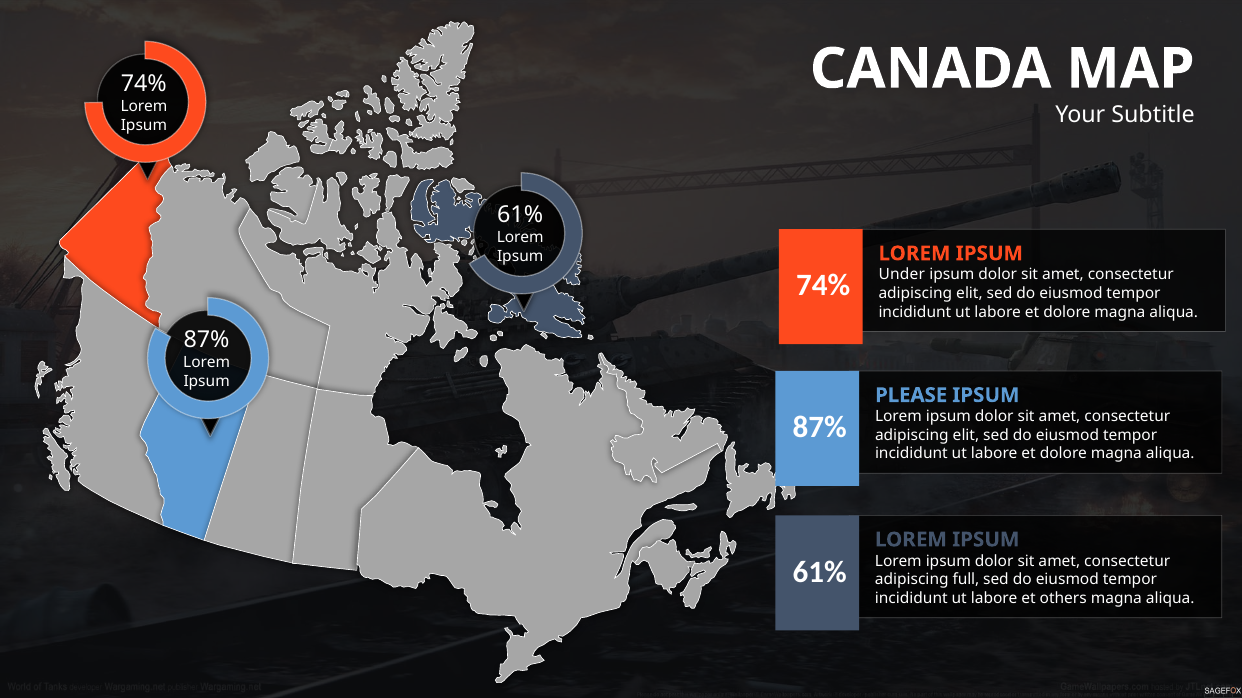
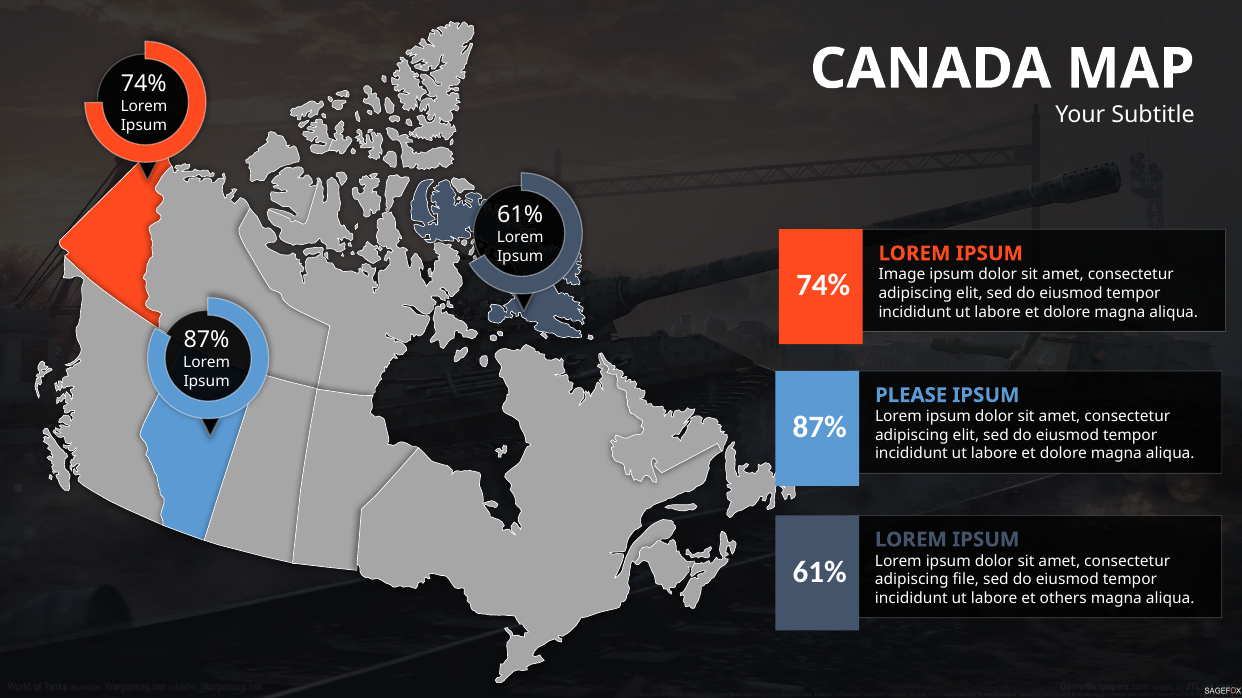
Under: Under -> Image (902, 275)
full: full -> file (966, 580)
